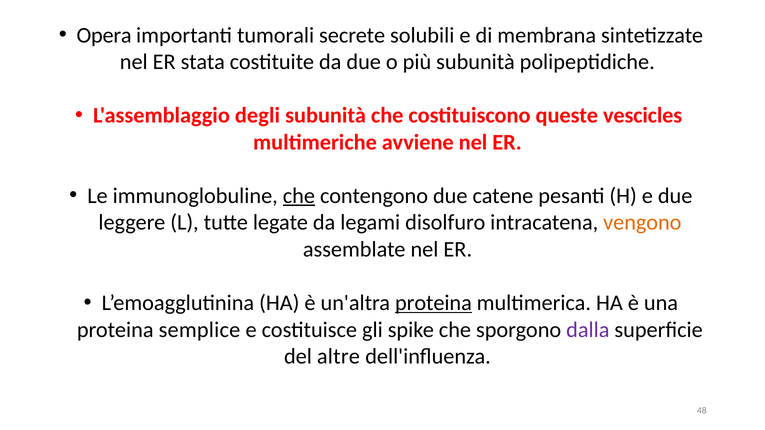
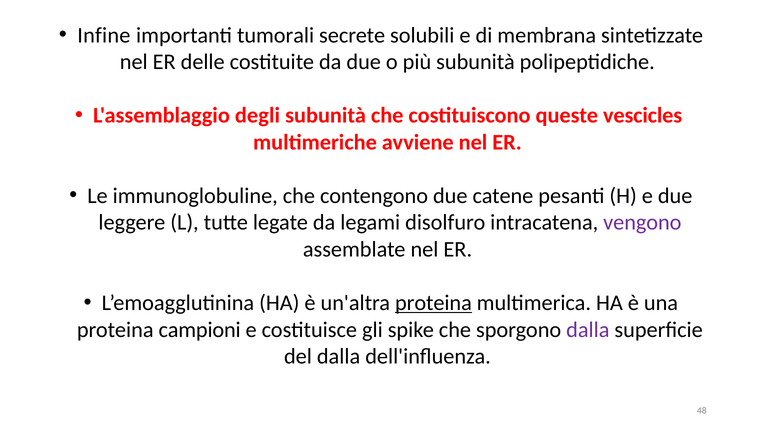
Opera: Opera -> Infine (104, 35)
stata: stata -> delle (203, 62)
che underline: present -> none (299, 196)
vengono colour: orange -> purple (642, 223)
semplice: semplice -> campioni (200, 330)
del altre: altre -> dalla (339, 357)
